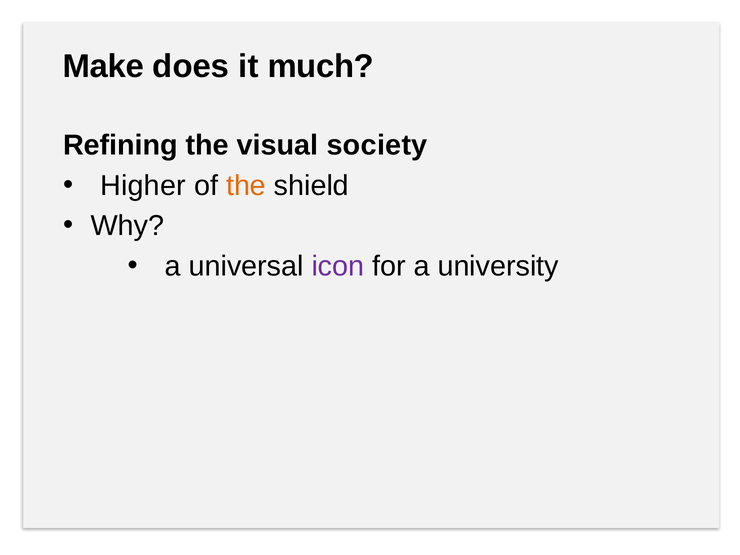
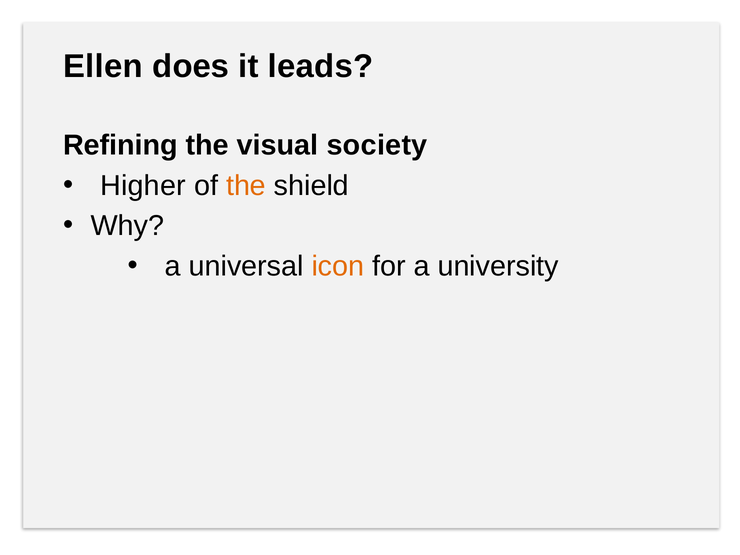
Make: Make -> Ellen (103, 66)
much: much -> leads (320, 66)
icon colour: purple -> orange (338, 266)
